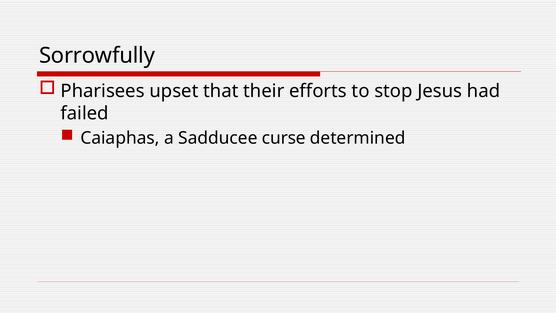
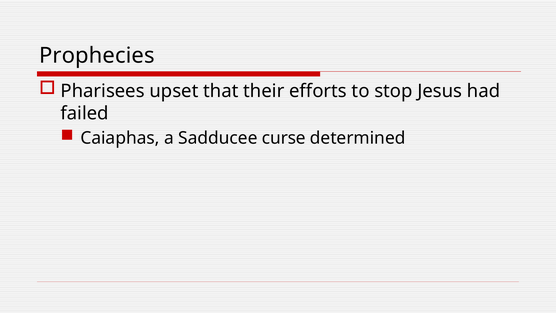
Sorrowfully: Sorrowfully -> Prophecies (97, 56)
